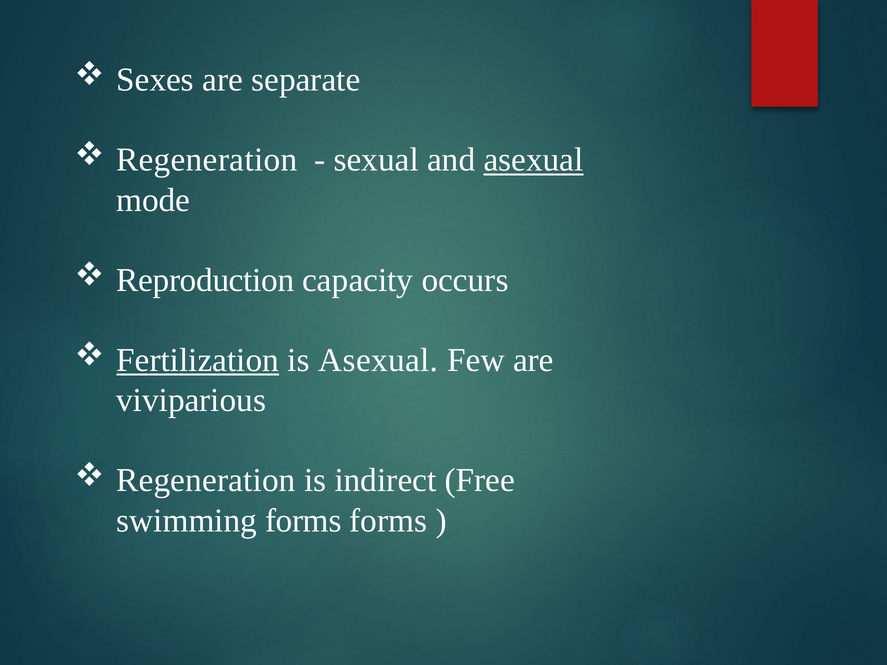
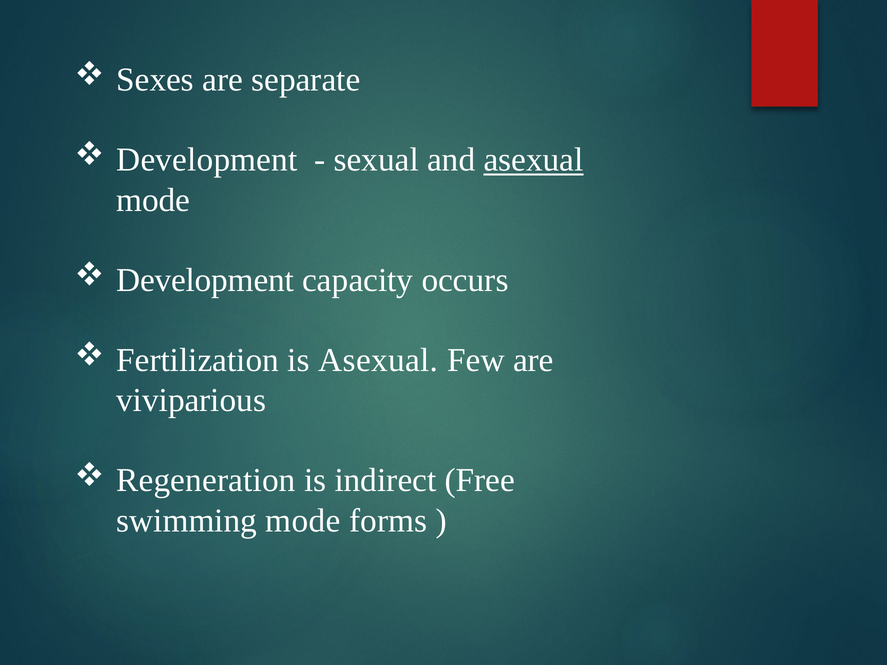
Regeneration: Regeneration -> Development (207, 160)
Reproduction: Reproduction -> Development (205, 280)
Fertilization underline: present -> none (198, 360)
swimming forms: forms -> mode (303, 520)
